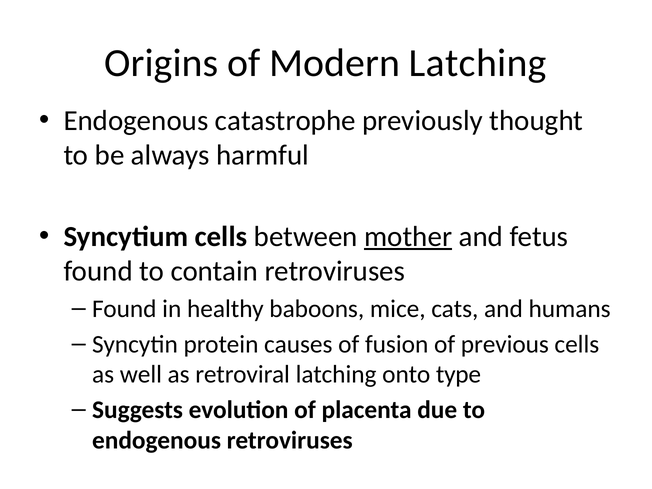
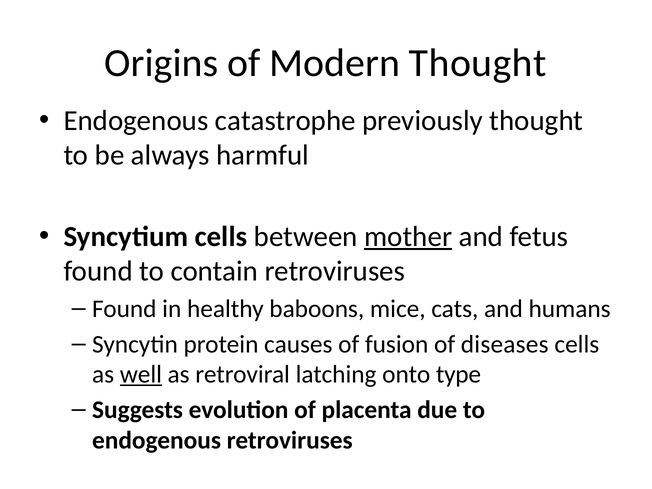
Modern Latching: Latching -> Thought (478, 63)
previous: previous -> diseases (505, 344)
well underline: none -> present (141, 375)
